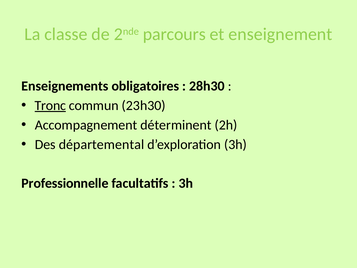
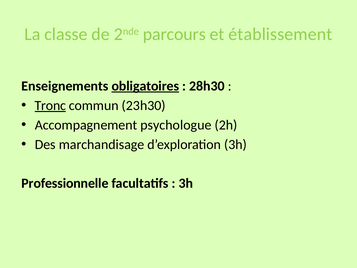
enseignement: enseignement -> établissement (280, 34)
obligatoires underline: none -> present (145, 86)
déterminent: déterminent -> psychologue (176, 125)
départemental: départemental -> marchandisage (102, 144)
